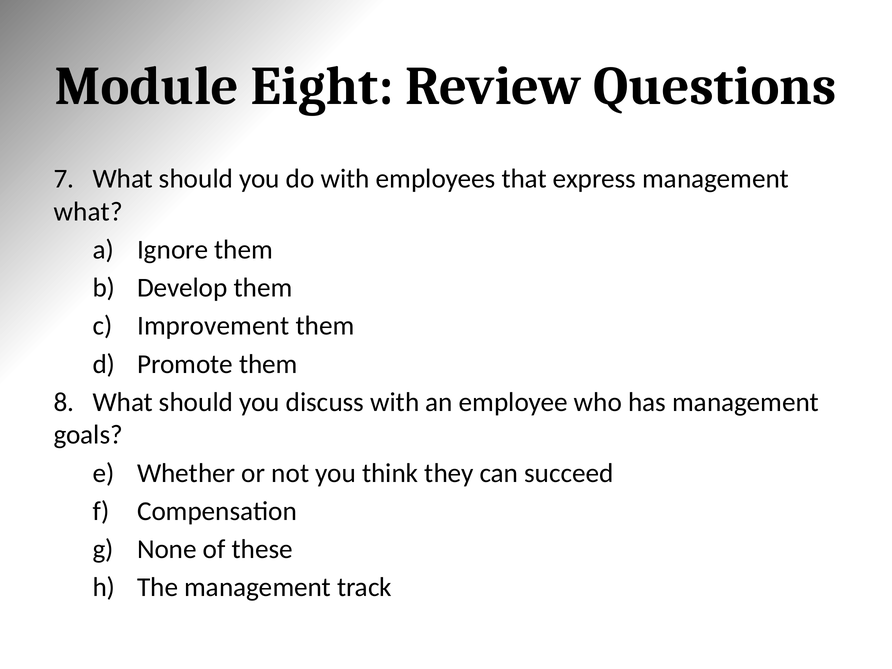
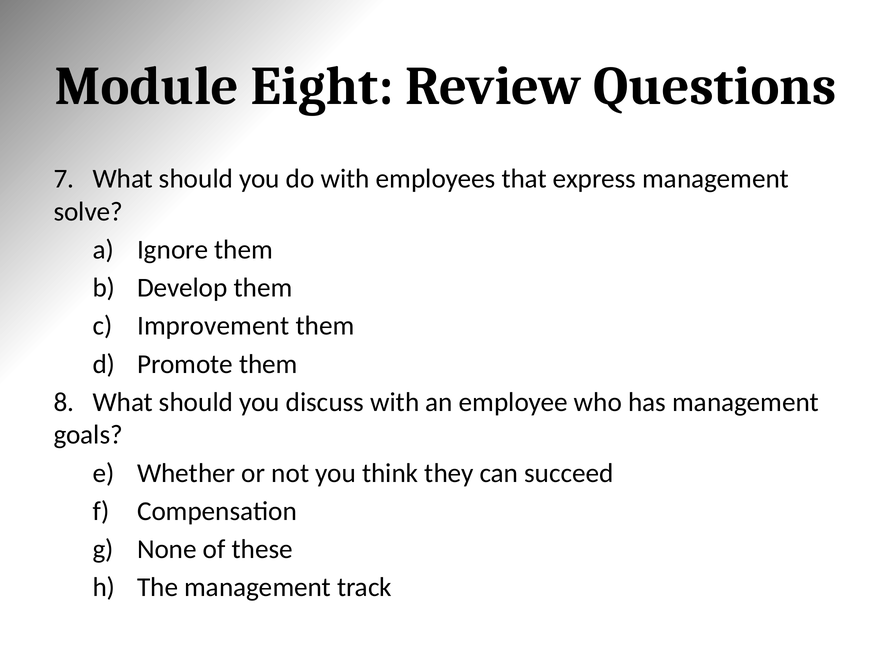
what: what -> solve (88, 212)
